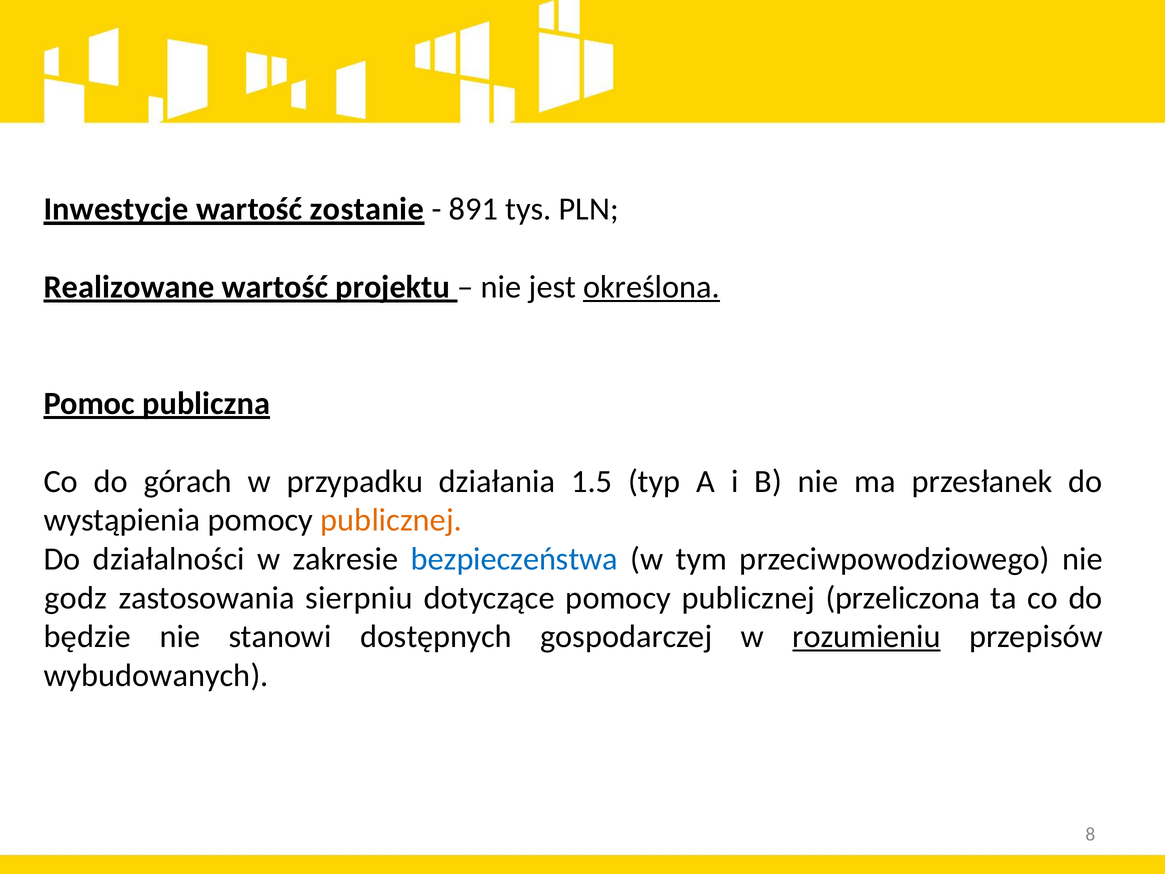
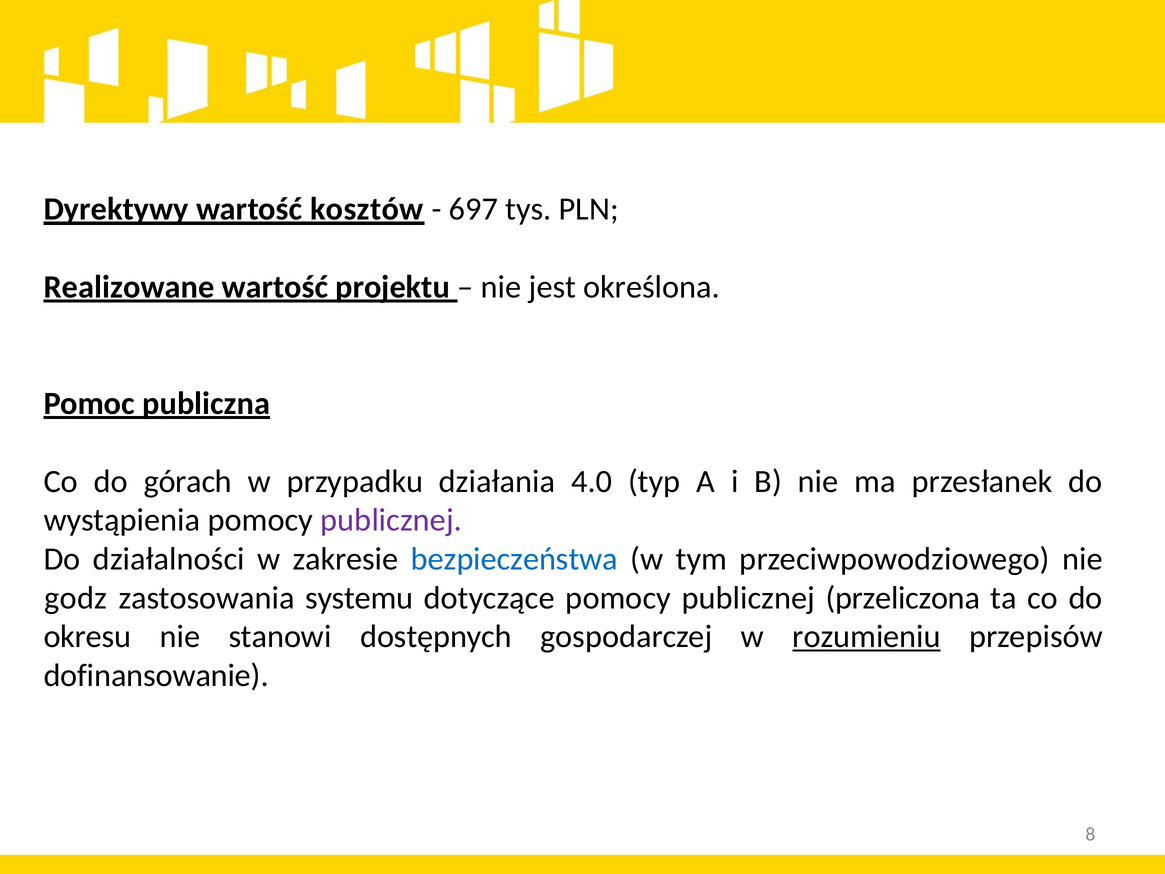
Inwestycje: Inwestycje -> Dyrektywy (116, 209)
zostanie: zostanie -> kosztów (367, 209)
891: 891 -> 697 (473, 209)
określona underline: present -> none (652, 287)
1.5: 1.5 -> 4.0 (592, 481)
publicznej colour: orange -> purple (391, 520)
sierpniu: sierpniu -> systemu (359, 598)
będzie: będzie -> okresu (87, 637)
wybudowanych: wybudowanych -> dofinansowanie (156, 675)
